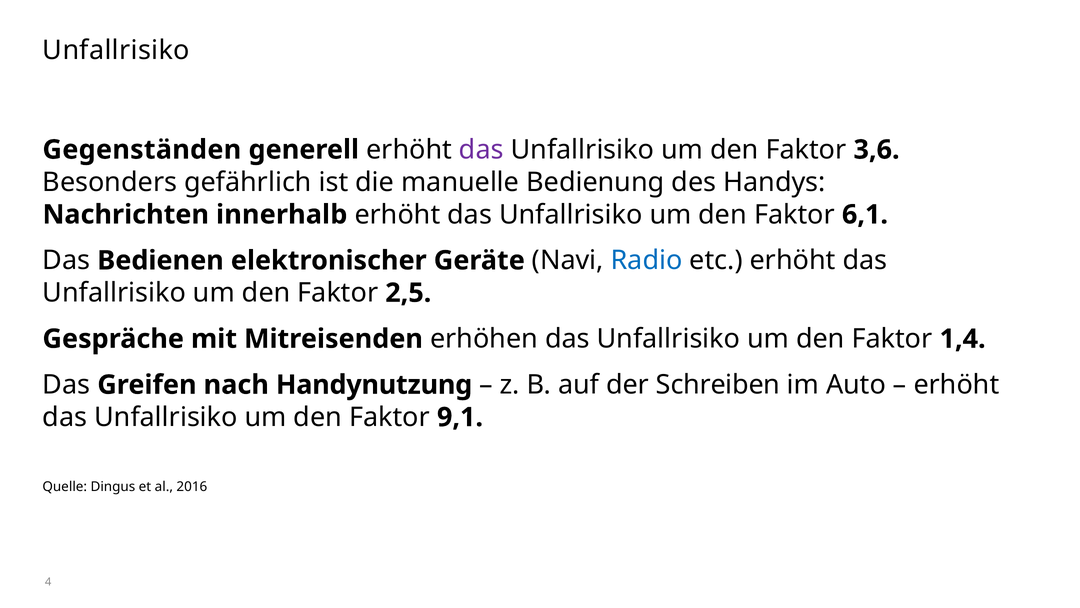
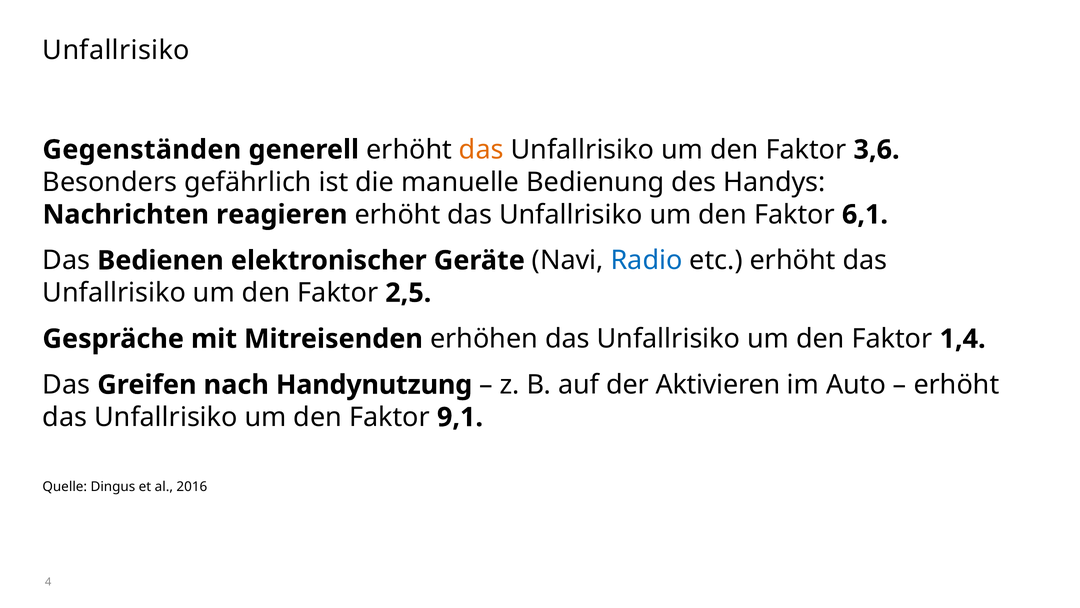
das colour: purple -> orange (481, 150)
innerhalb: innerhalb -> reagieren (282, 214)
Schreiben: Schreiben -> Aktivieren (718, 385)
